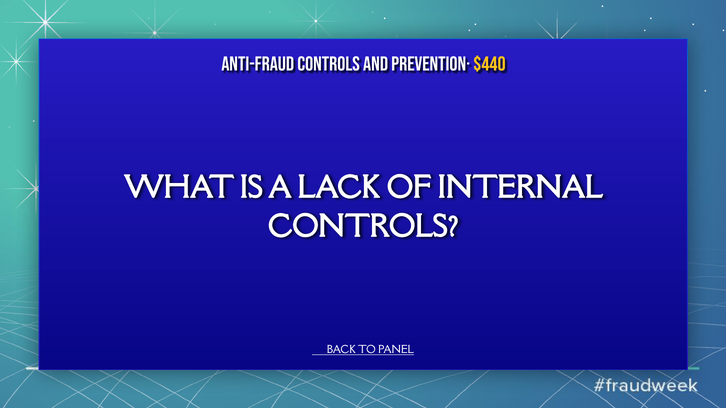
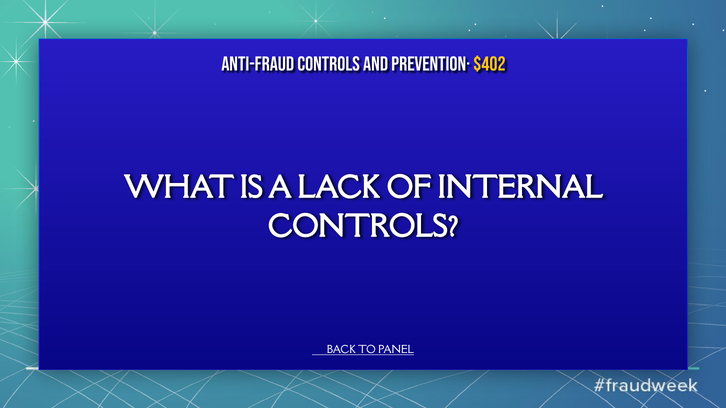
$440: $440 -> $402 (489, 64)
